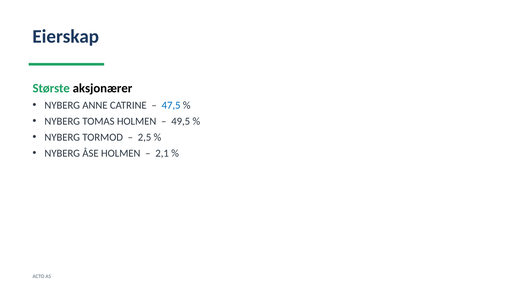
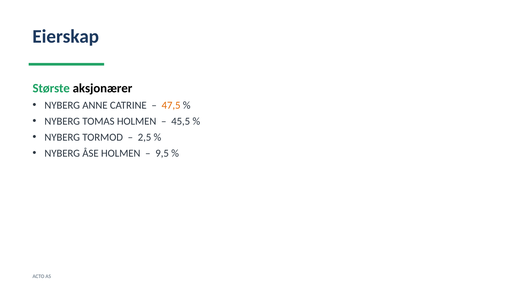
47,5 colour: blue -> orange (171, 105)
49,5: 49,5 -> 45,5 (181, 121)
2,1: 2,1 -> 9,5 (162, 153)
